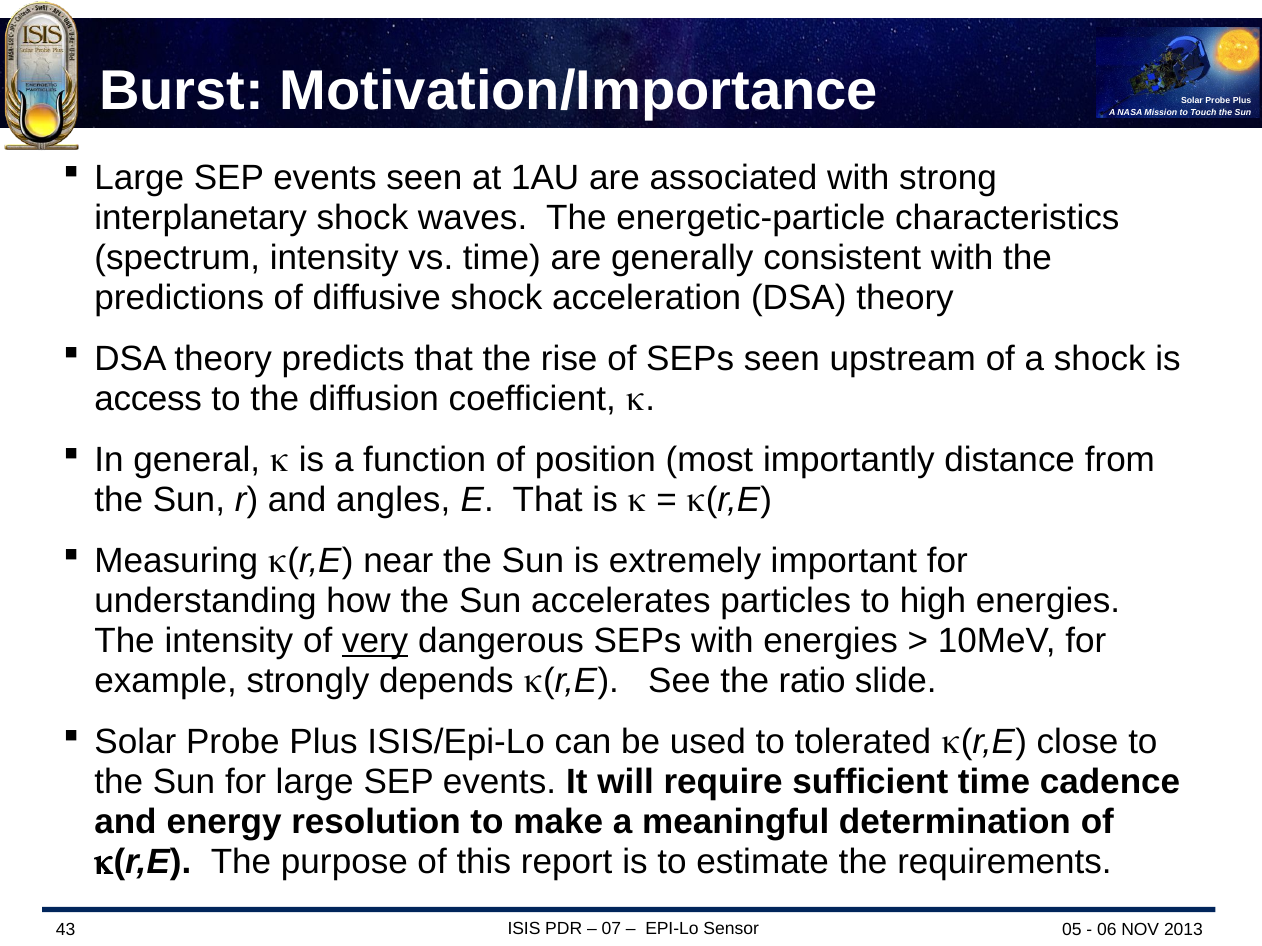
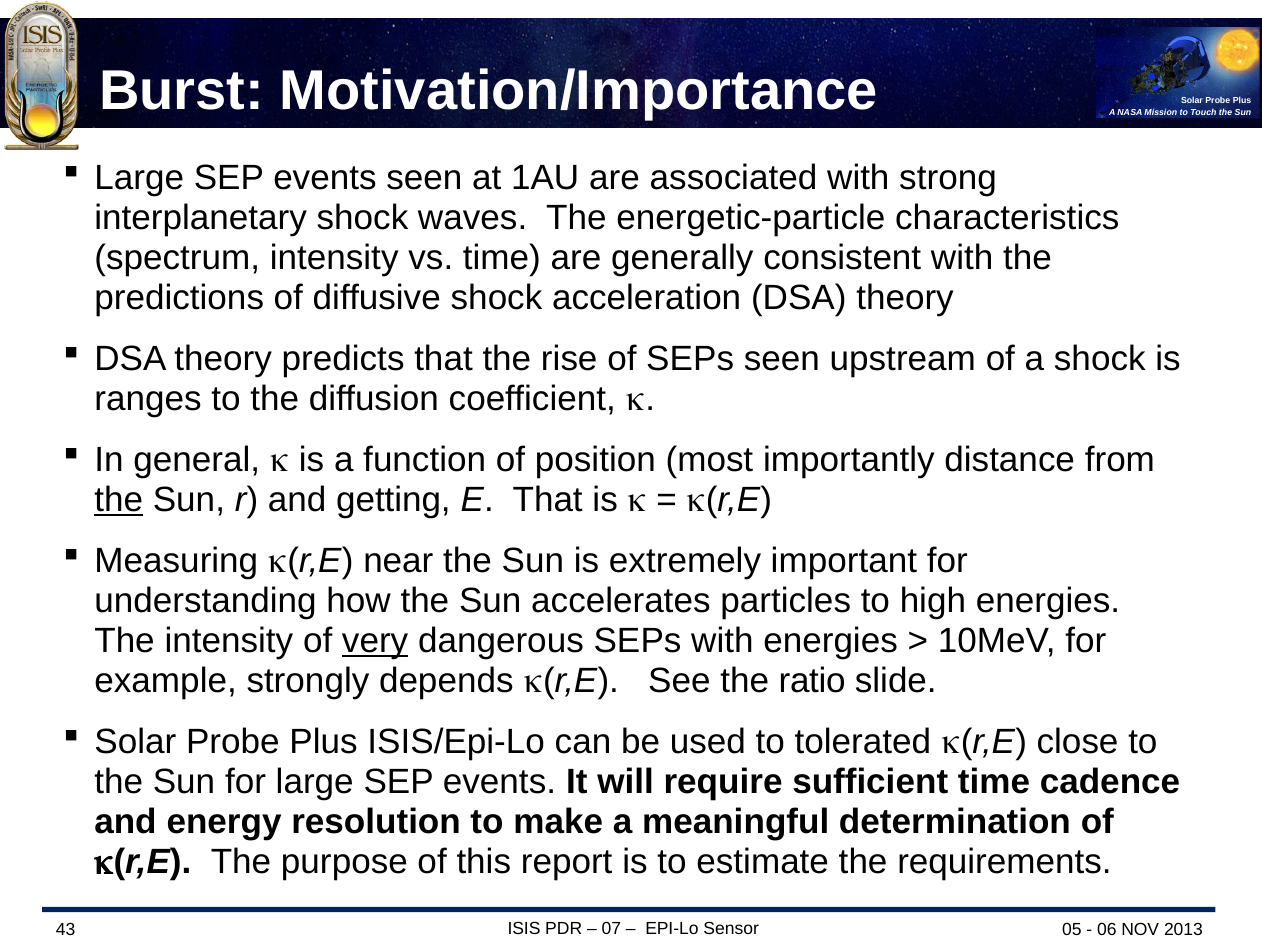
access: access -> ranges (148, 399)
the underline: none -> present (119, 500)
angles: angles -> getting (393, 500)
